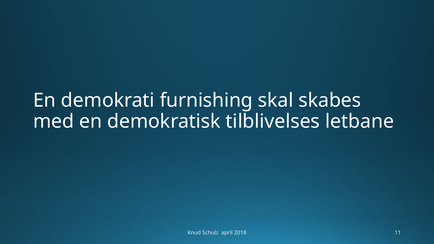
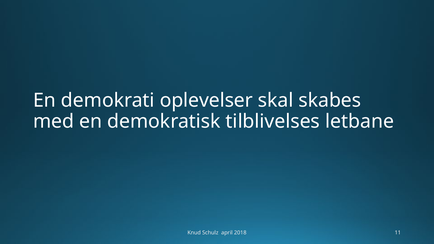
furnishing: furnishing -> oplevelser (206, 101)
